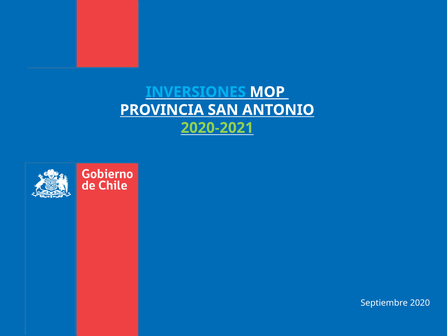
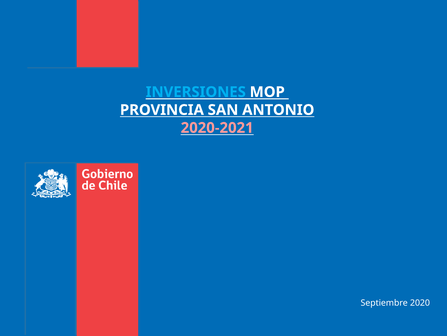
2020-2021 colour: light green -> pink (217, 128)
